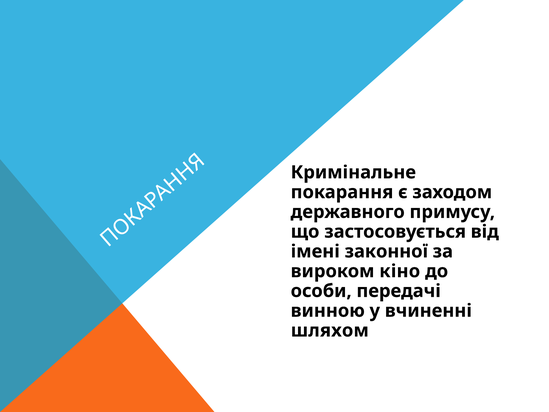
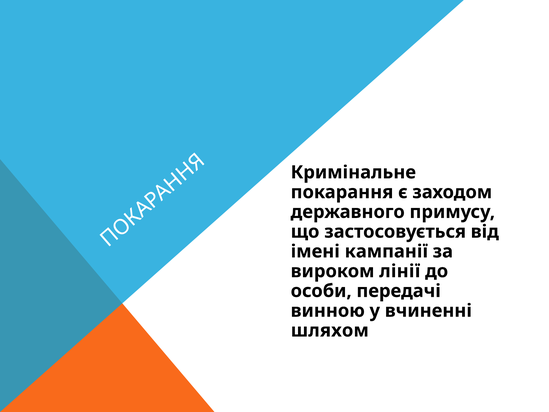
законної: законної -> кампанії (386, 251)
кіно: кіно -> лінії (400, 271)
